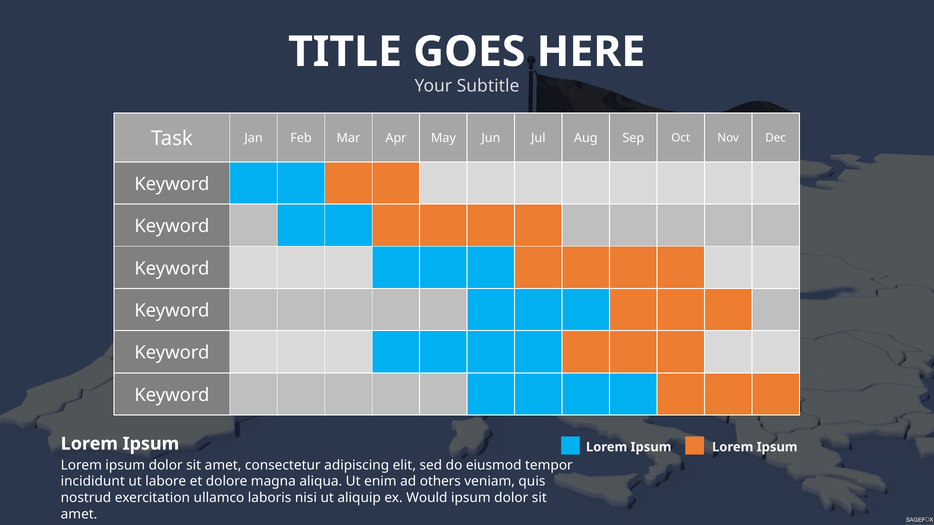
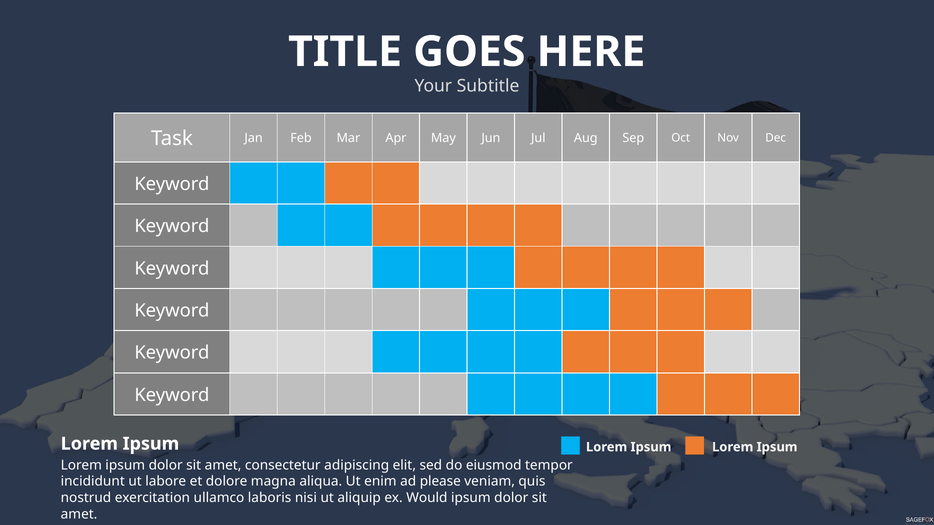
others: others -> please (440, 482)
